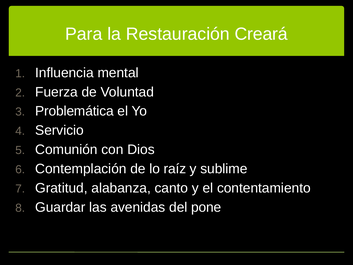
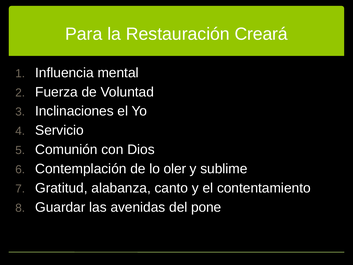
Problemática: Problemática -> Inclinaciones (74, 111)
raíz: raíz -> oler (175, 169)
